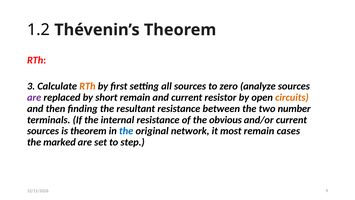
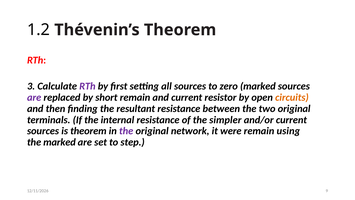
RTh colour: orange -> purple (87, 86)
zero analyze: analyze -> marked (258, 86)
two number: number -> original (294, 108)
obvious: obvious -> simpler (225, 120)
the colour: blue -> purple (126, 131)
most: most -> were (231, 131)
cases: cases -> using (288, 131)
